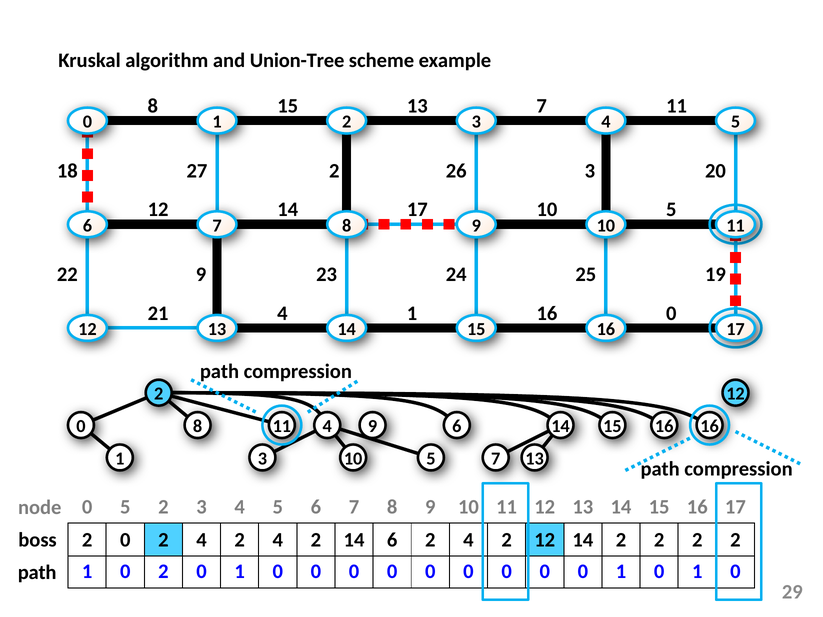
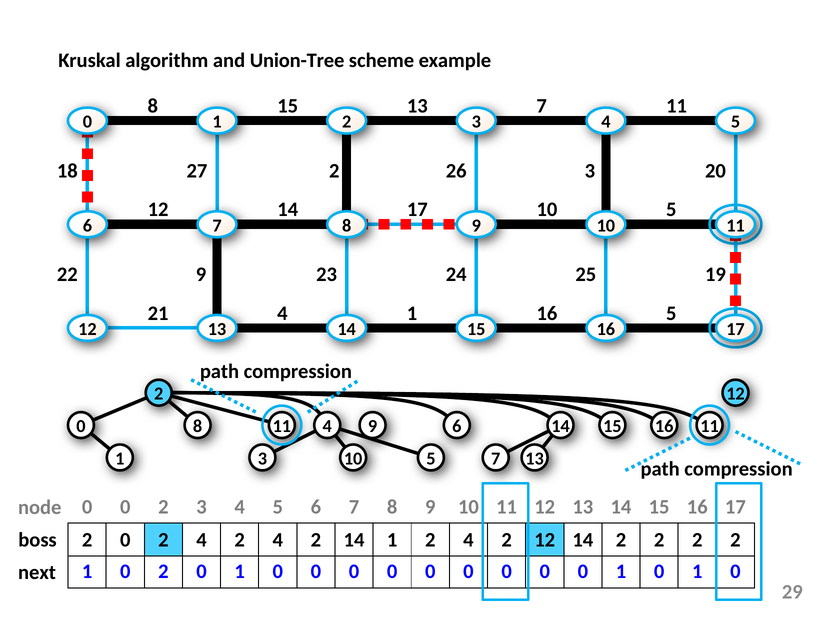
16 0: 0 -> 5 (671, 313)
16 16: 16 -> 11 (710, 426)
5: 5 -> 0 (125, 507)
14 6: 6 -> 1 (392, 540)
path: path -> next (37, 573)
